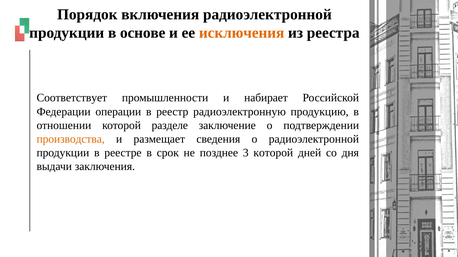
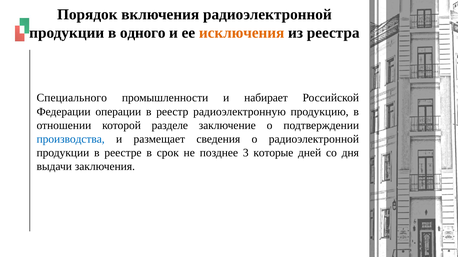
основе: основе -> одного (143, 33)
Соответствует: Соответствует -> Специального (72, 98)
производства colour: orange -> blue (71, 139)
3 которой: которой -> которые (273, 153)
